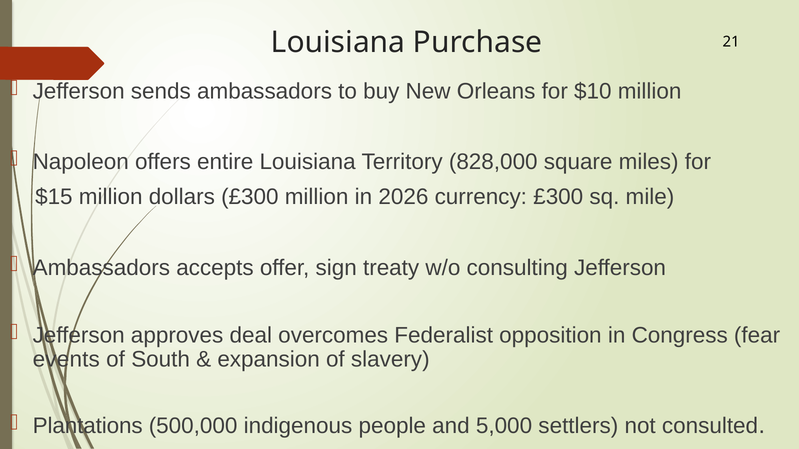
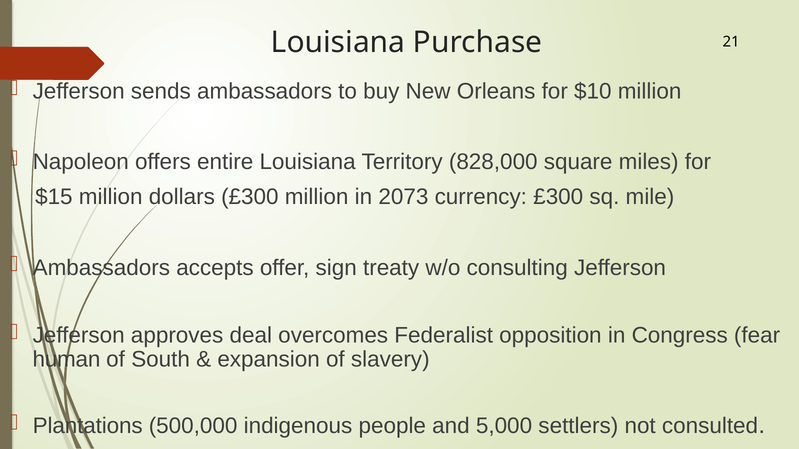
2026: 2026 -> 2073 (403, 197)
events: events -> human (66, 360)
